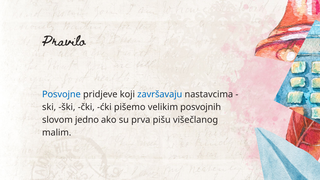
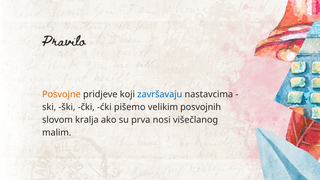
Posvojne colour: blue -> orange (61, 94)
jedno: jedno -> kralja (87, 120)
pišu: pišu -> nosi (162, 120)
